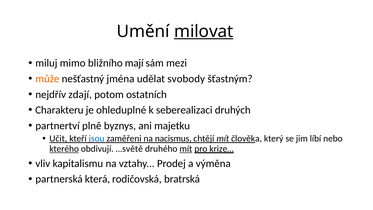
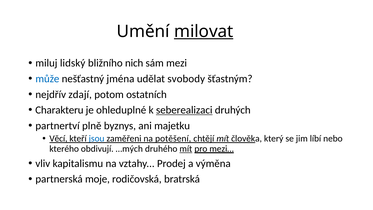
mimo: mimo -> lidský (73, 63)
mají: mají -> nich (134, 63)
může colour: orange -> blue (47, 79)
seberealizaci underline: none -> present (184, 110)
Učit: Učit -> Věcí (58, 138)
nacismus: nacismus -> potěšení (173, 138)
kterého underline: present -> none (64, 149)
…světě: …světě -> …mých (129, 149)
krize…: krize… -> mezi… (222, 149)
která: která -> moje (97, 179)
